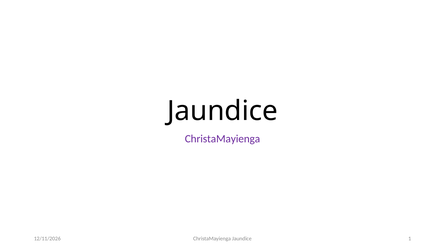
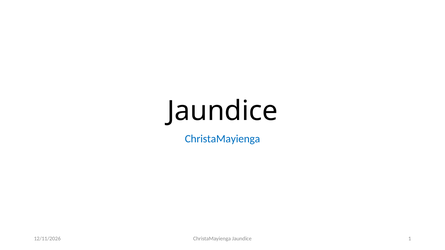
ChristaMayienga colour: purple -> blue (222, 139)
